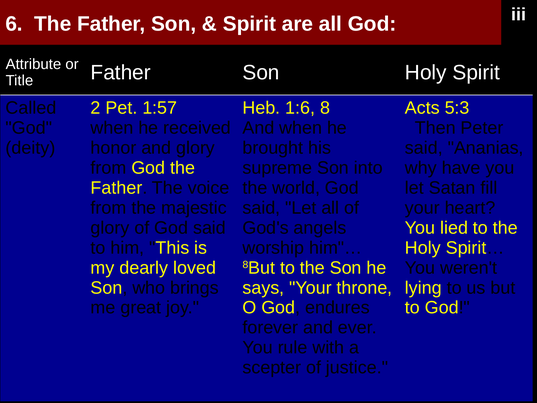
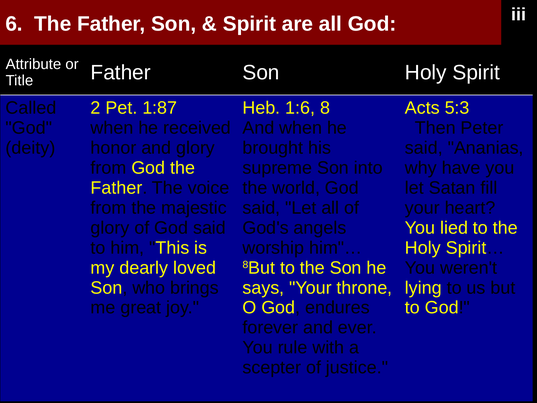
1:57: 1:57 -> 1:87 (160, 108)
